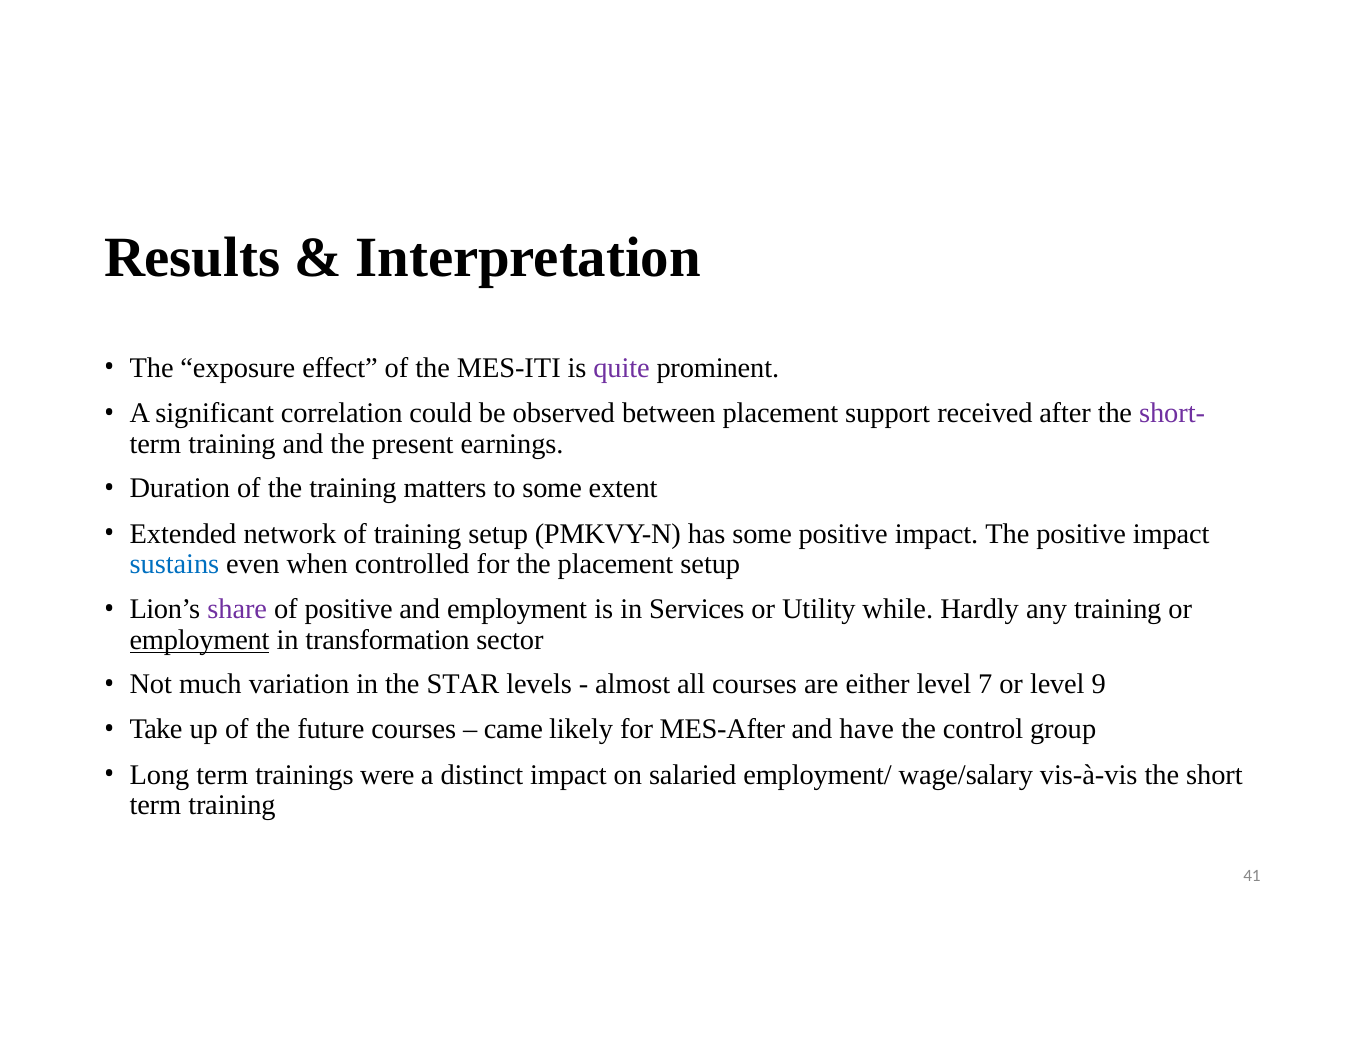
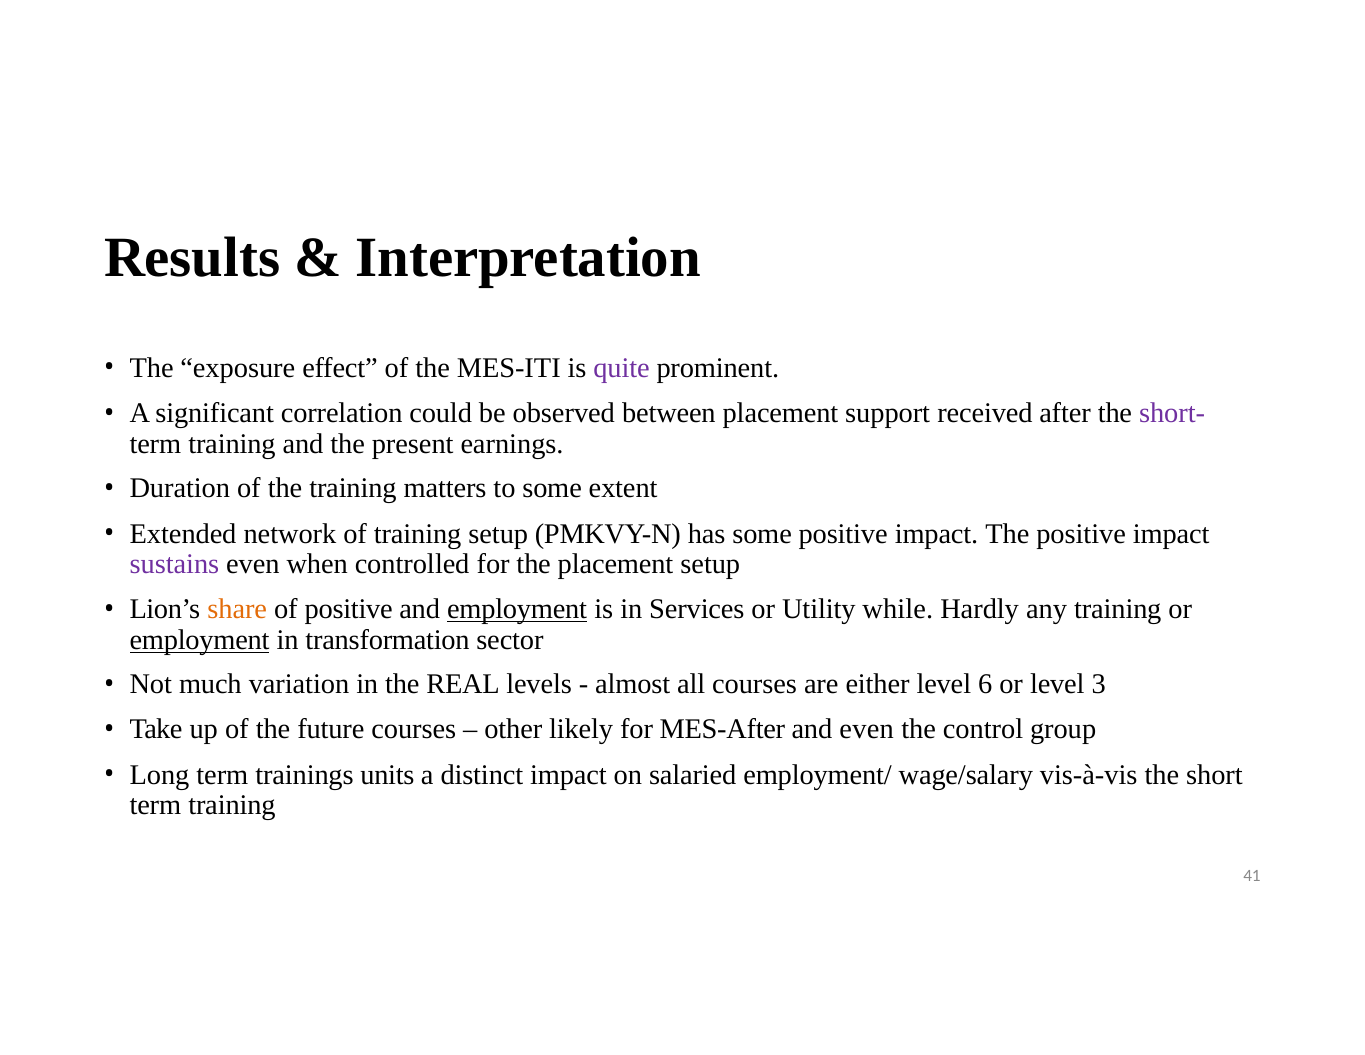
sustains colour: blue -> purple (174, 564)
share colour: purple -> orange (237, 609)
employment underline: none -> present (517, 609)
STAR: STAR -> REAL (463, 684)
7: 7 -> 6 (985, 684)
9: 9 -> 3 (1099, 684)
came: came -> other (513, 729)
and have: have -> even (867, 729)
were: were -> units (387, 775)
